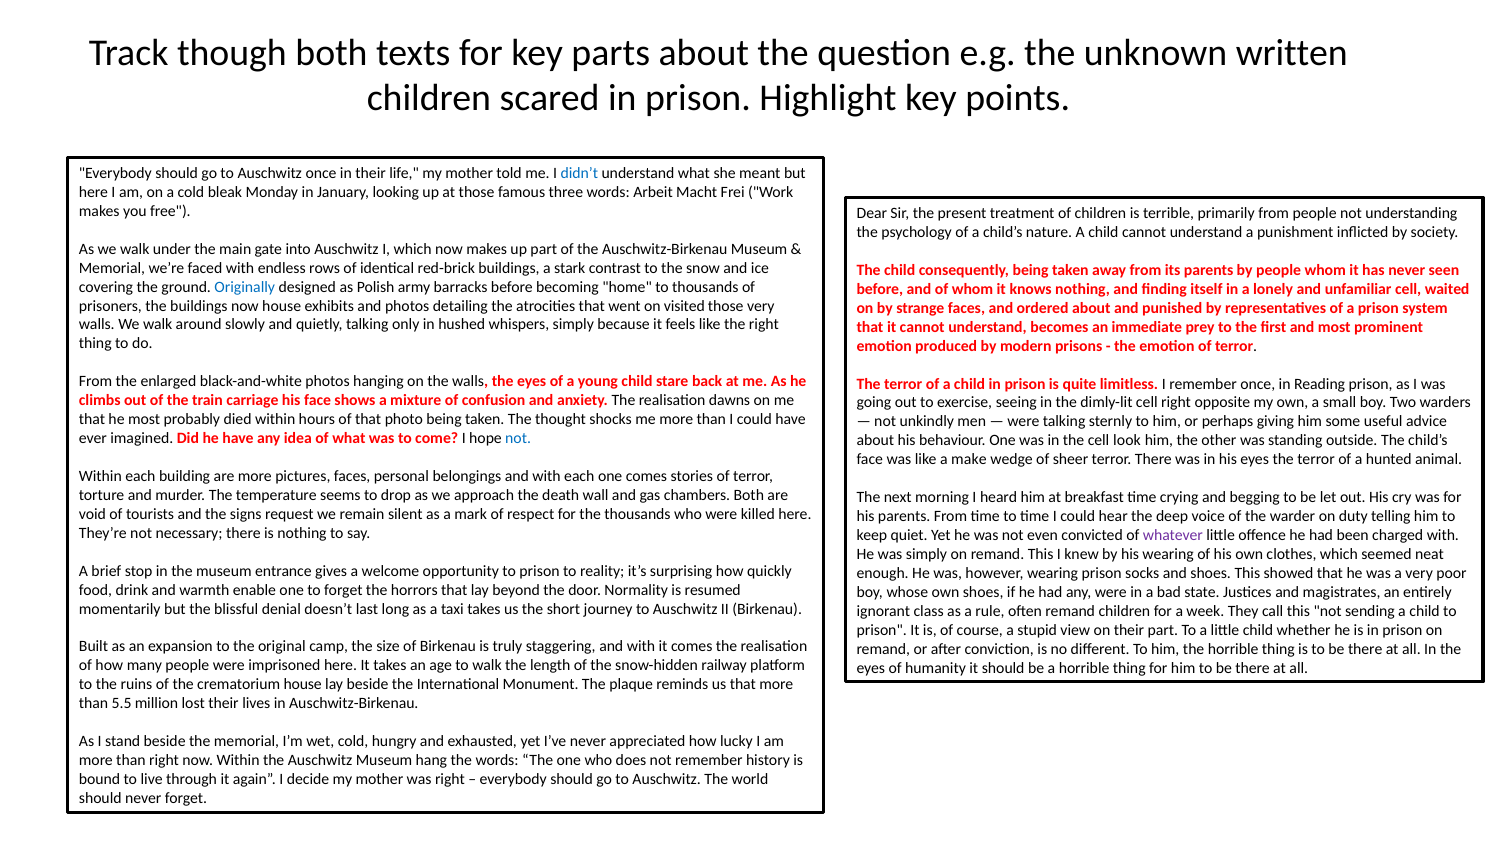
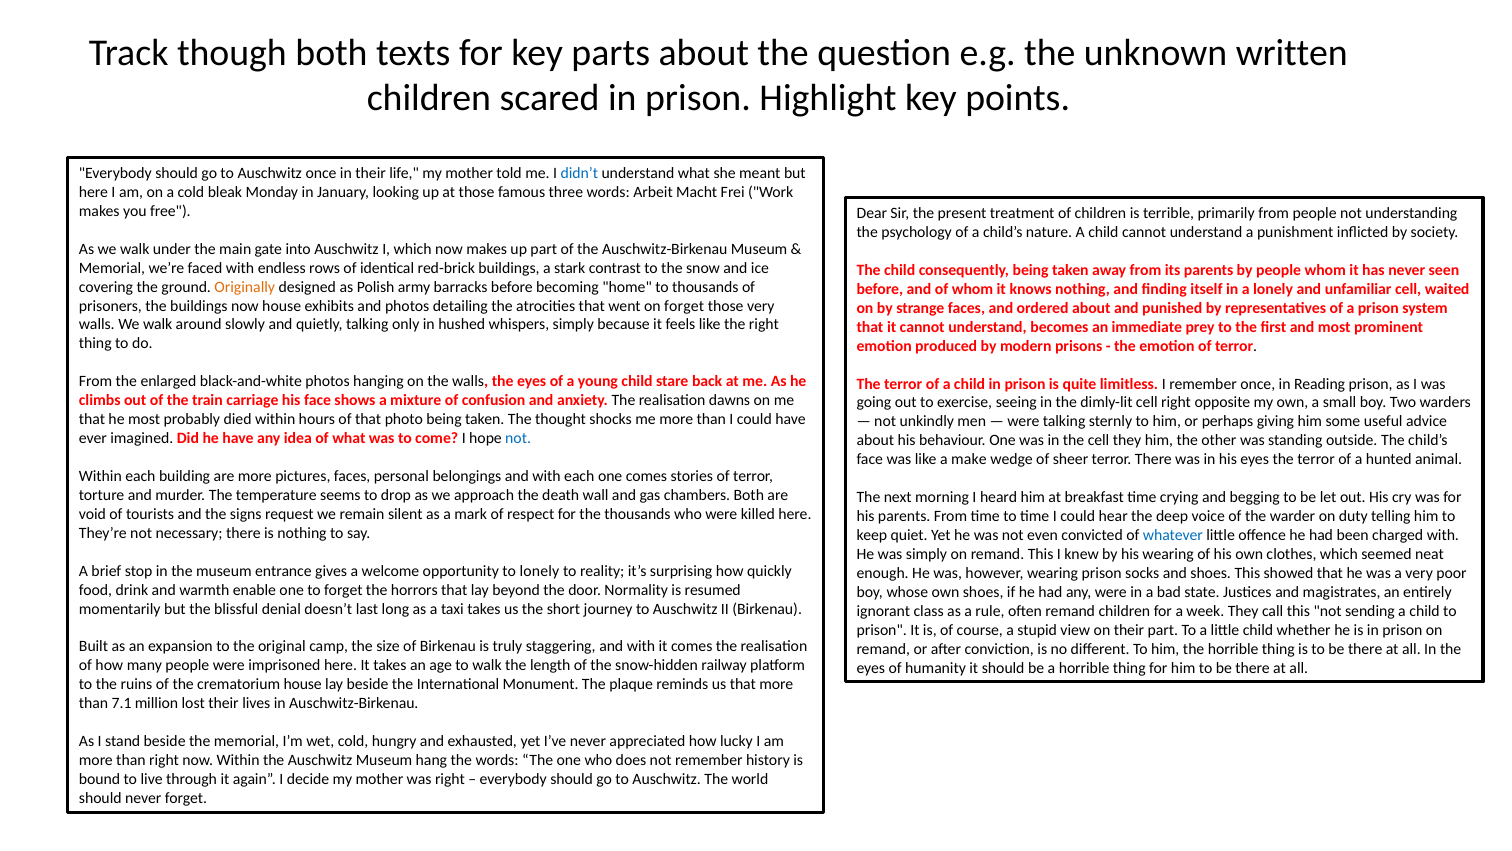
Originally colour: blue -> orange (245, 287)
on visited: visited -> forget (684, 306)
cell look: look -> they (1127, 441)
whatever colour: purple -> blue (1173, 535)
opportunity to prison: prison -> lonely (539, 571)
5.5: 5.5 -> 7.1 (122, 703)
